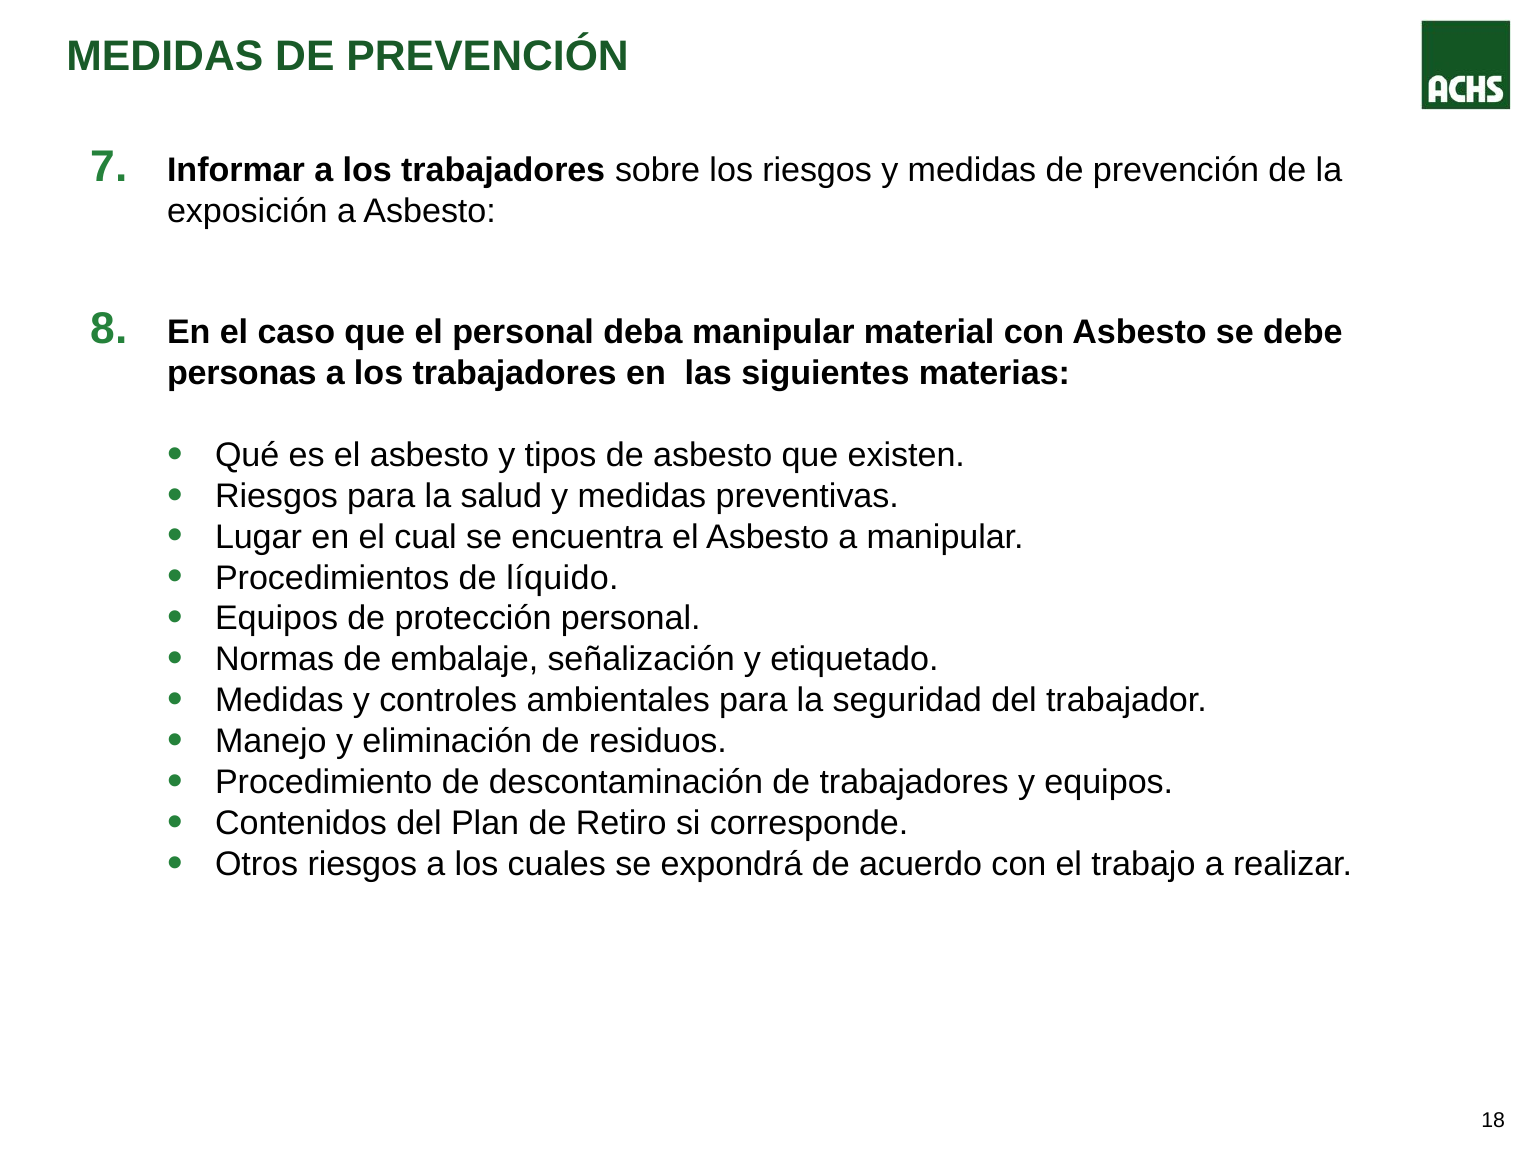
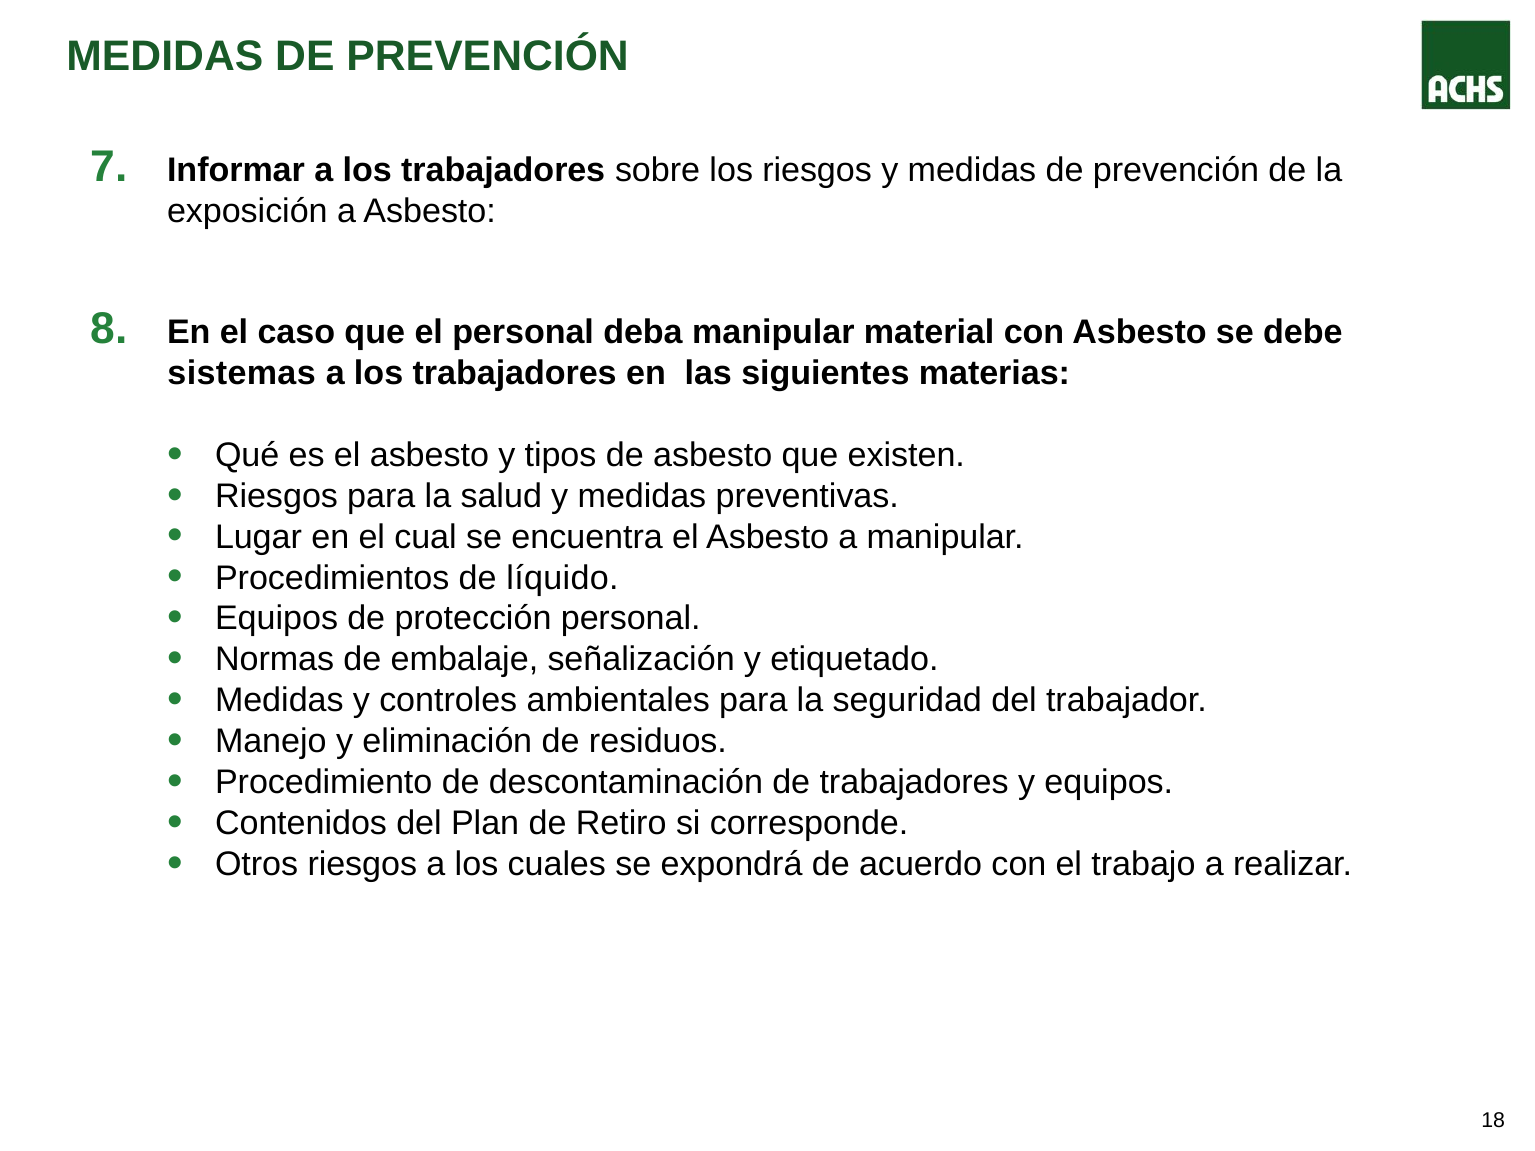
personas: personas -> sistemas (242, 373)
